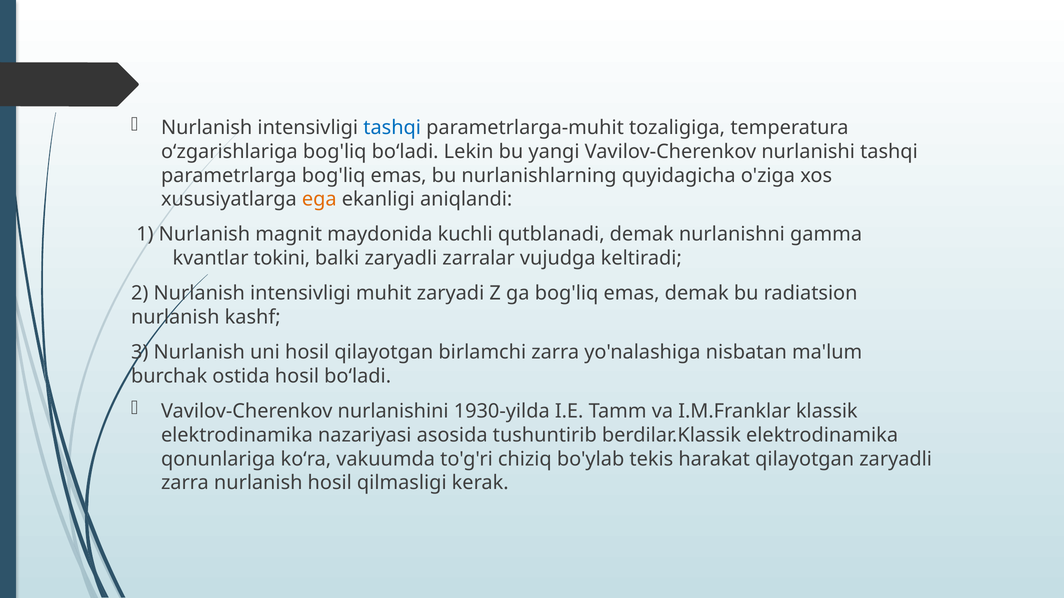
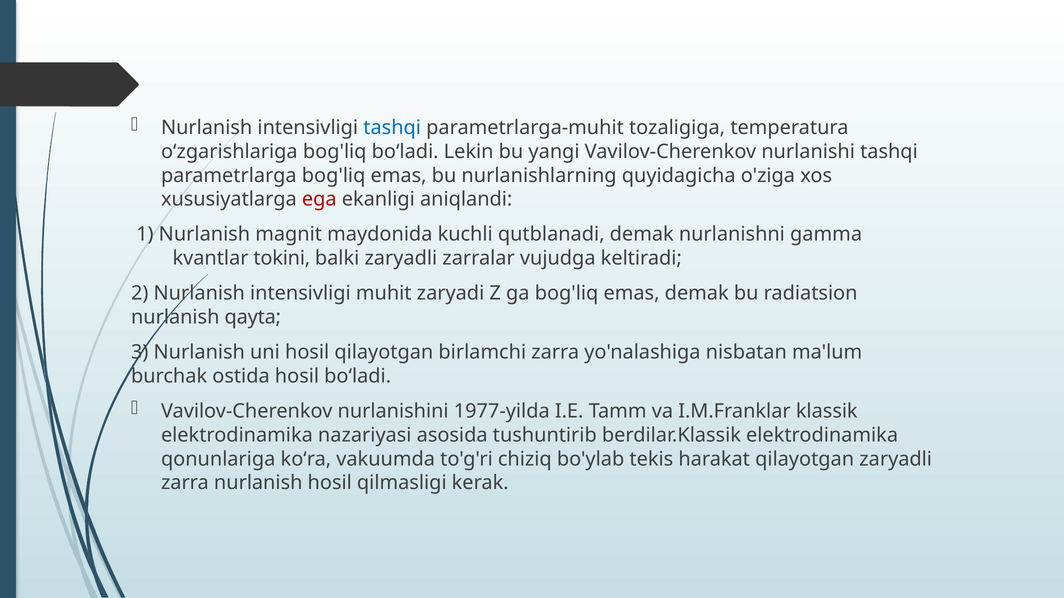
ega colour: orange -> red (319, 200)
kashf: kashf -> qayta (253, 317)
1930-yilda: 1930-yilda -> 1977-yilda (502, 411)
